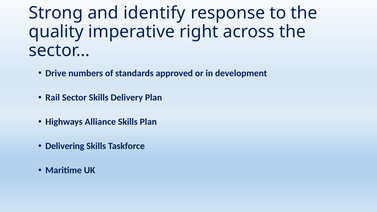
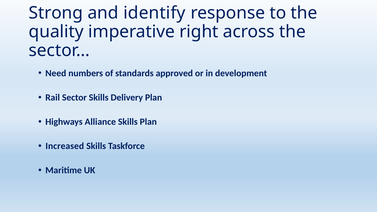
Drive: Drive -> Need (56, 73)
Delivering: Delivering -> Increased (65, 146)
